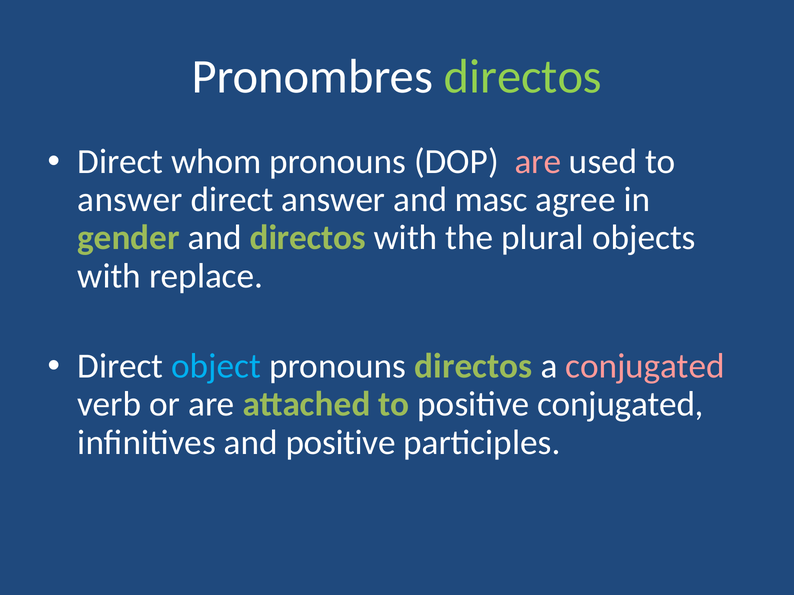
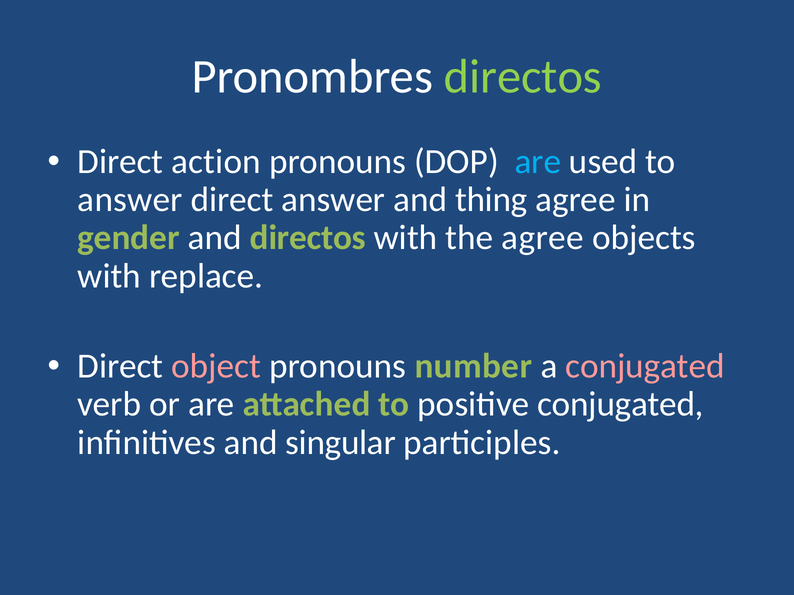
whom: whom -> action (216, 162)
are colour: pink -> light blue (538, 162)
masc: masc -> thing (491, 200)
the plural: plural -> agree (543, 238)
object colour: light blue -> pink (216, 367)
pronouns directos: directos -> number (473, 367)
and positive: positive -> singular (341, 443)
